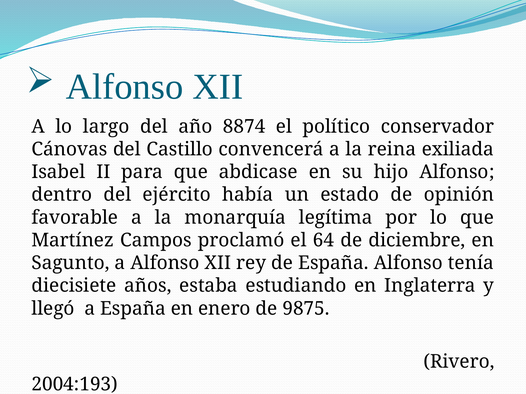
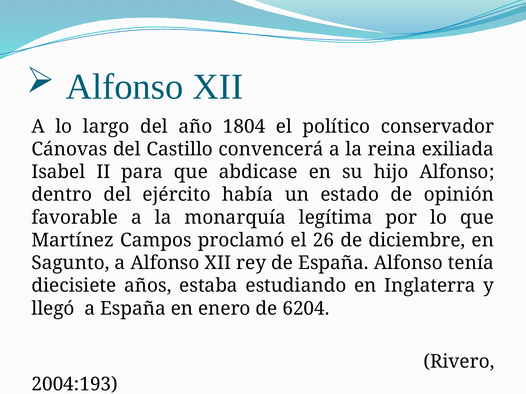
8874: 8874 -> 1804 (244, 127)
64: 64 -> 26 (323, 241)
9875: 9875 -> 6204 (306, 309)
